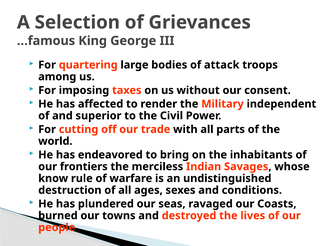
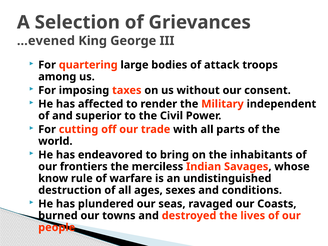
…famous: …famous -> …evened (46, 41)
